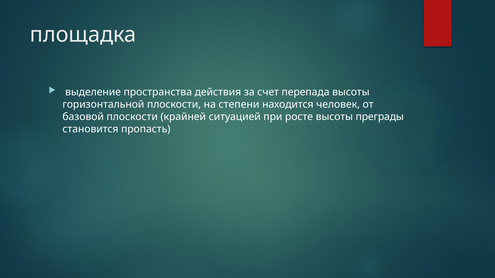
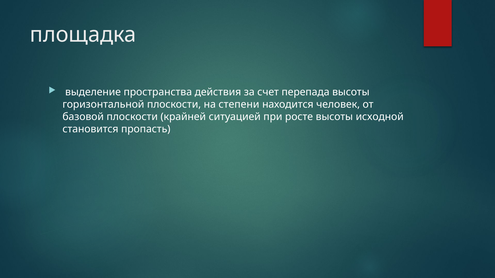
преграды: преграды -> исходной (380, 117)
